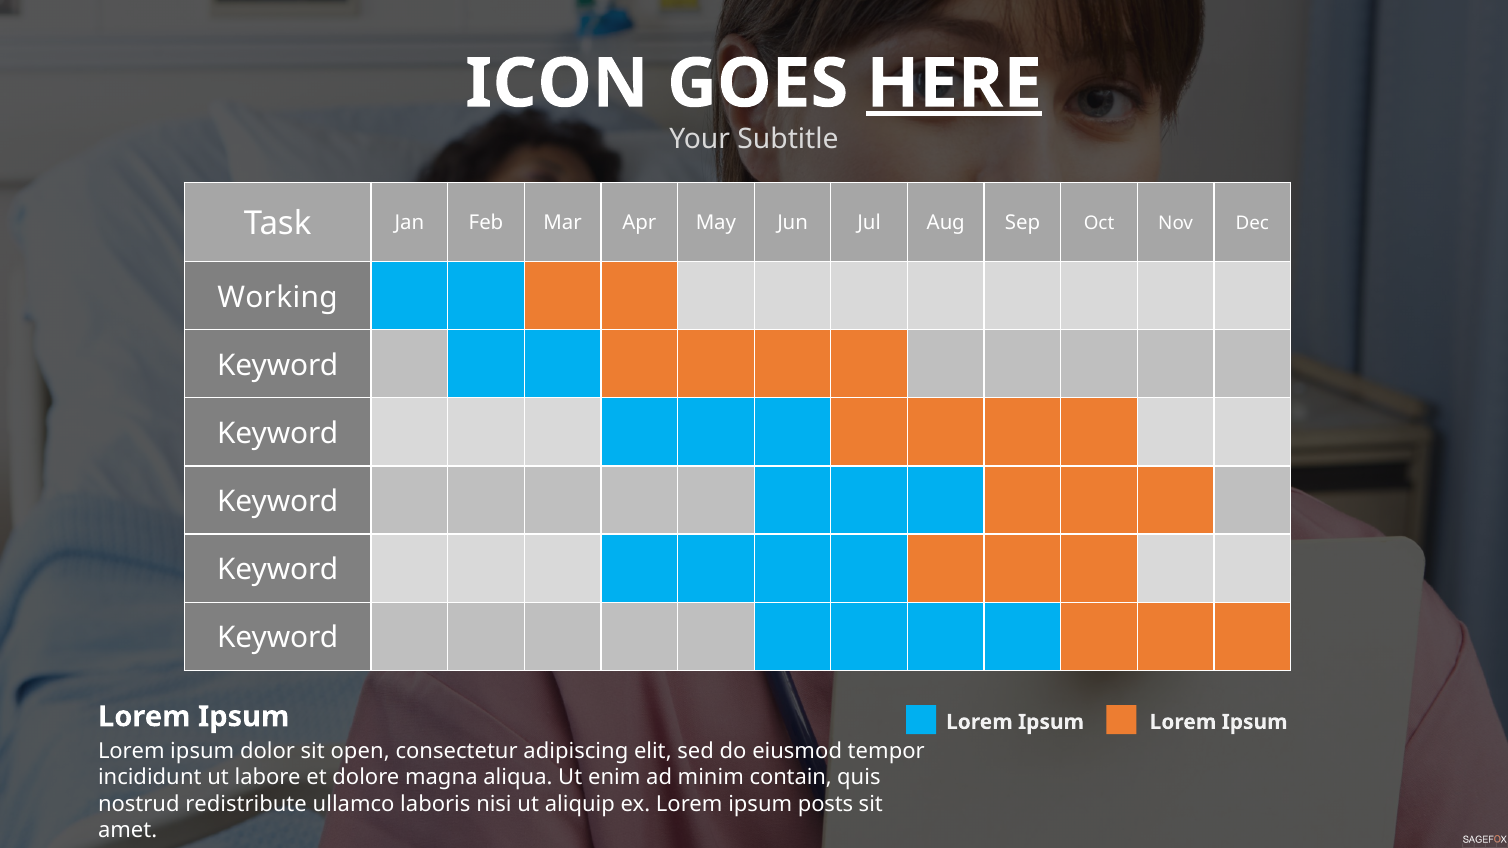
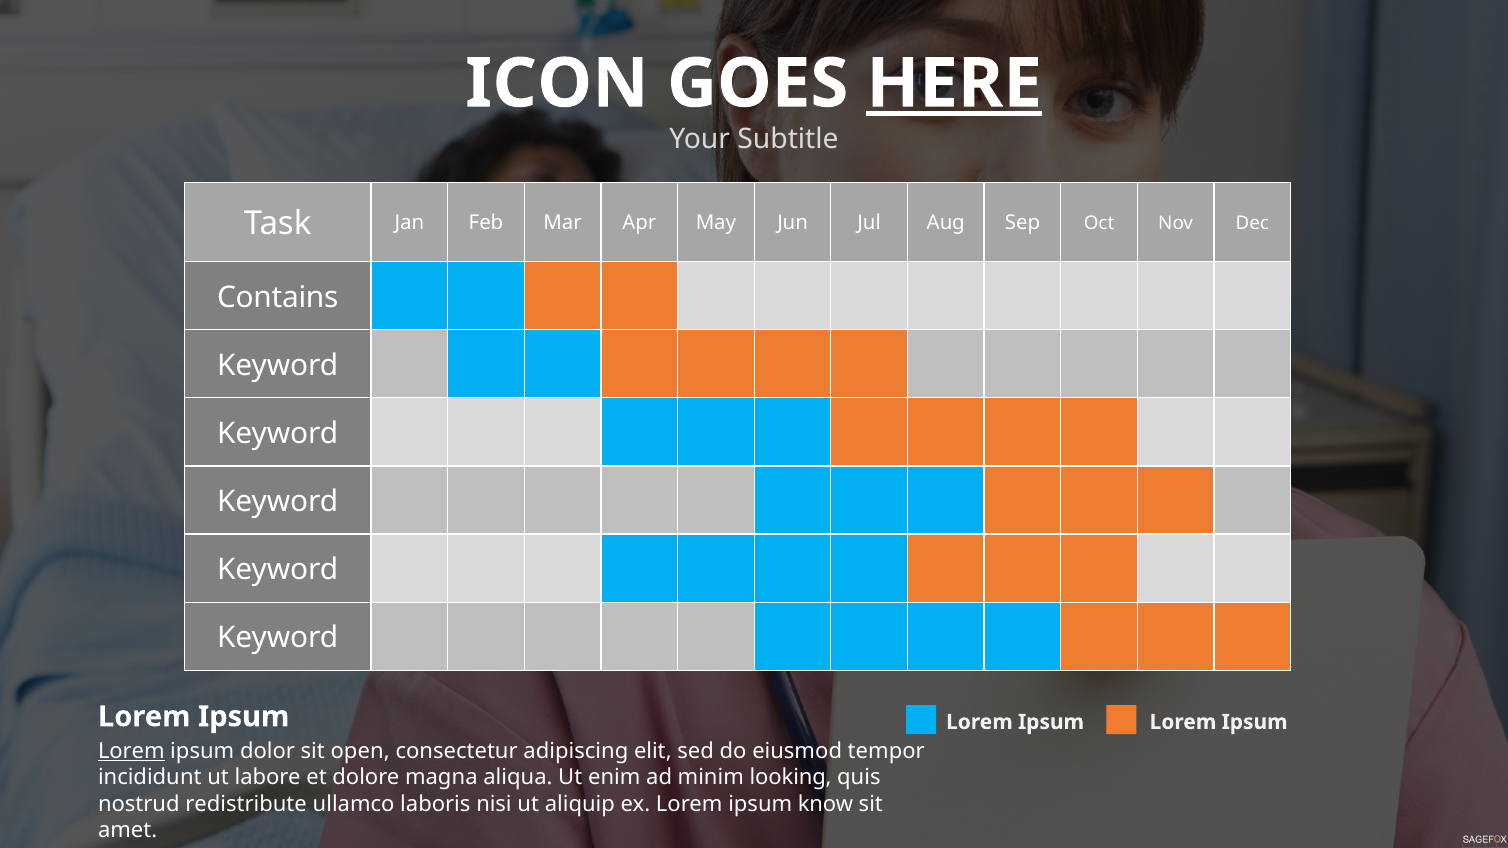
Working: Working -> Contains (278, 297)
Lorem underline: none -> present (131, 751)
contain: contain -> looking (791, 778)
posts: posts -> know (826, 804)
